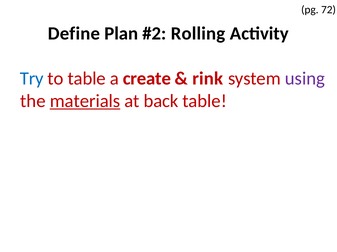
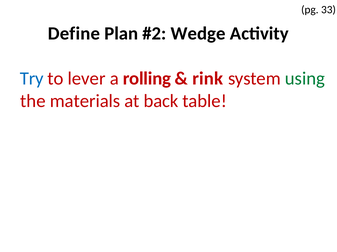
72: 72 -> 33 (329, 10)
Rolling: Rolling -> Wedge (198, 34)
to table: table -> lever (87, 79)
create: create -> rolling (147, 79)
using colour: purple -> green (305, 79)
materials underline: present -> none (85, 101)
